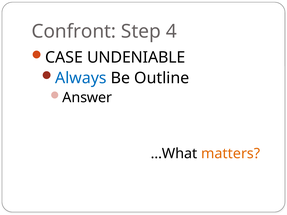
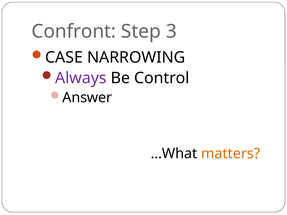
4: 4 -> 3 (171, 31)
UNDENIABLE: UNDENIABLE -> NARROWING (136, 58)
Always colour: blue -> purple (81, 78)
Outline: Outline -> Control (162, 78)
